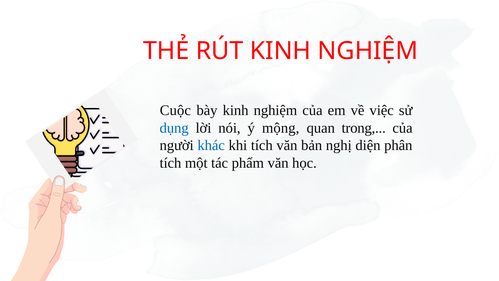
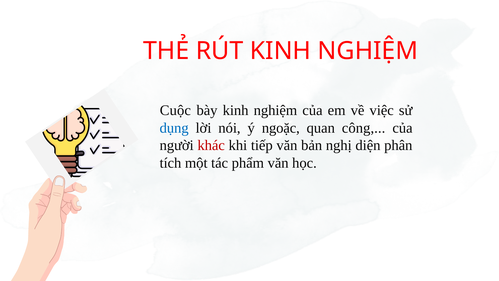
mộng: mộng -> ngoặc (281, 128)
trong: trong -> công (364, 128)
khác colour: blue -> red (211, 145)
khi tích: tích -> tiếp (262, 145)
